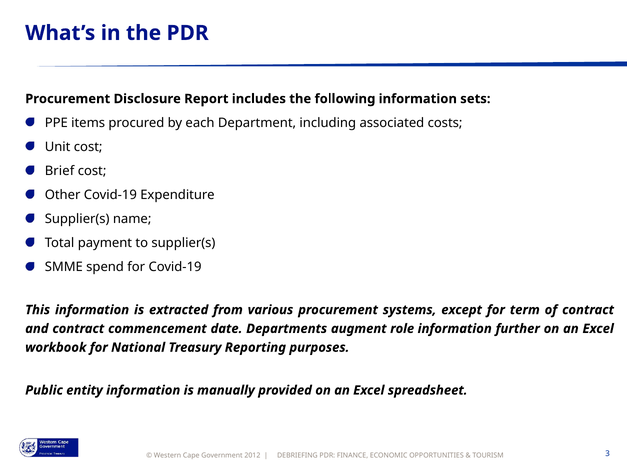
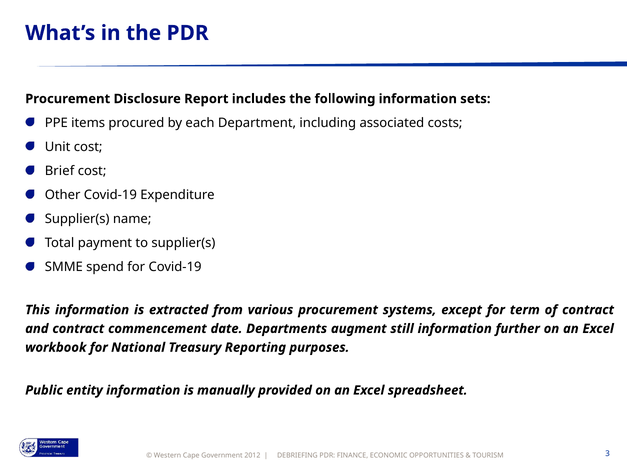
role: role -> still (402, 329)
